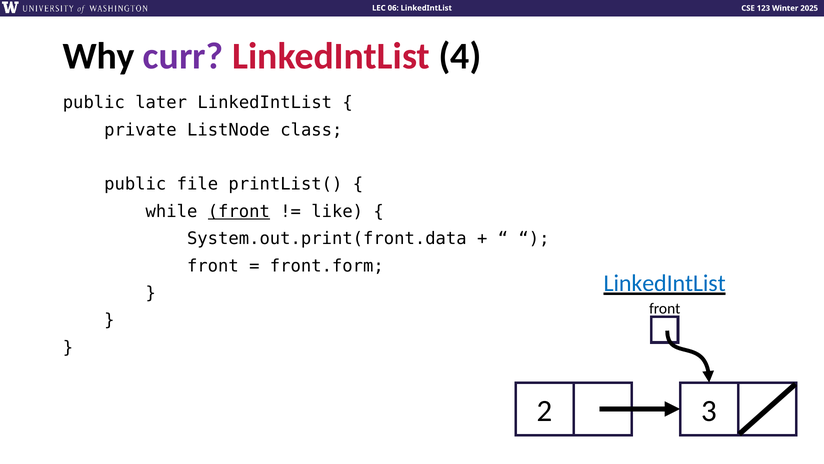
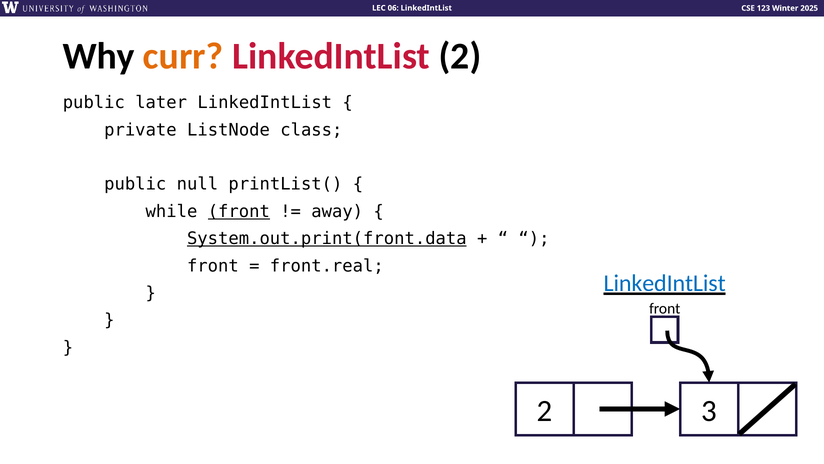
curr colour: purple -> orange (183, 56)
LinkedIntList 4: 4 -> 2 (460, 56)
file: file -> null (197, 184)
like: like -> away (337, 211)
System.out.print(front.data underline: none -> present (327, 238)
front.form: front.form -> front.real (327, 266)
